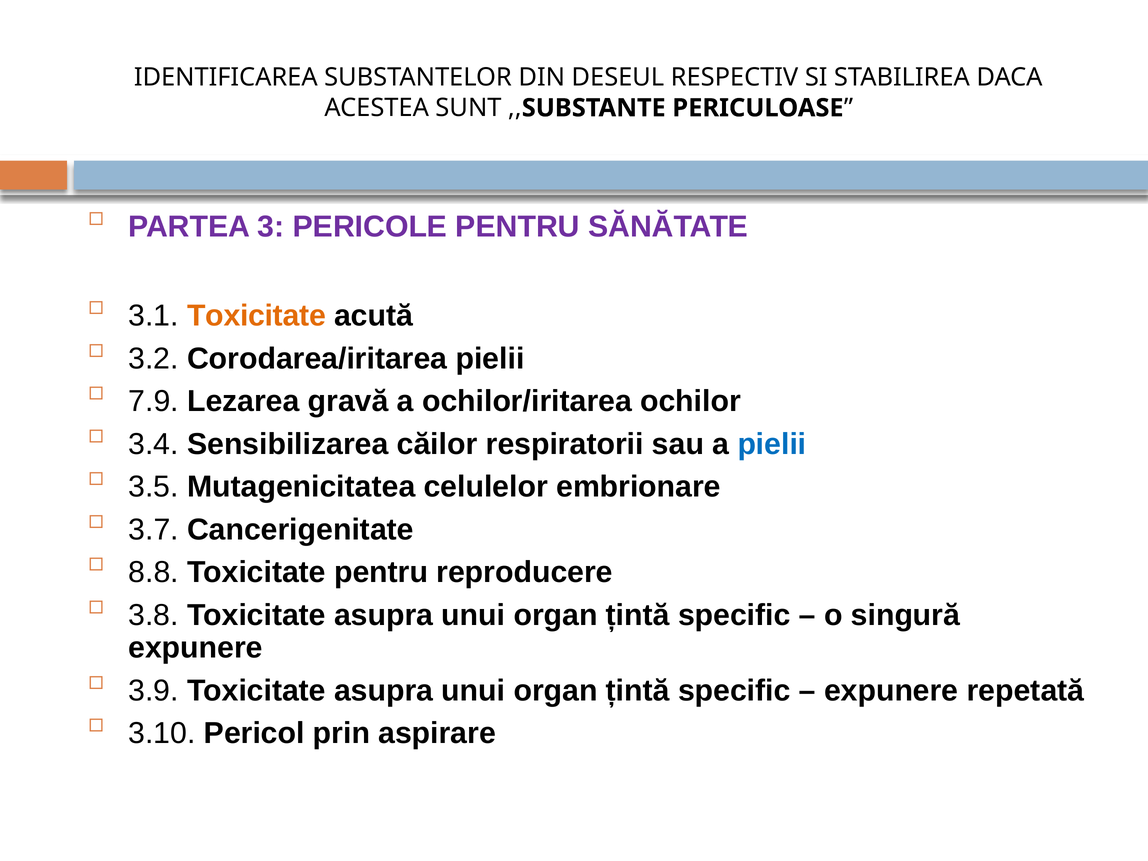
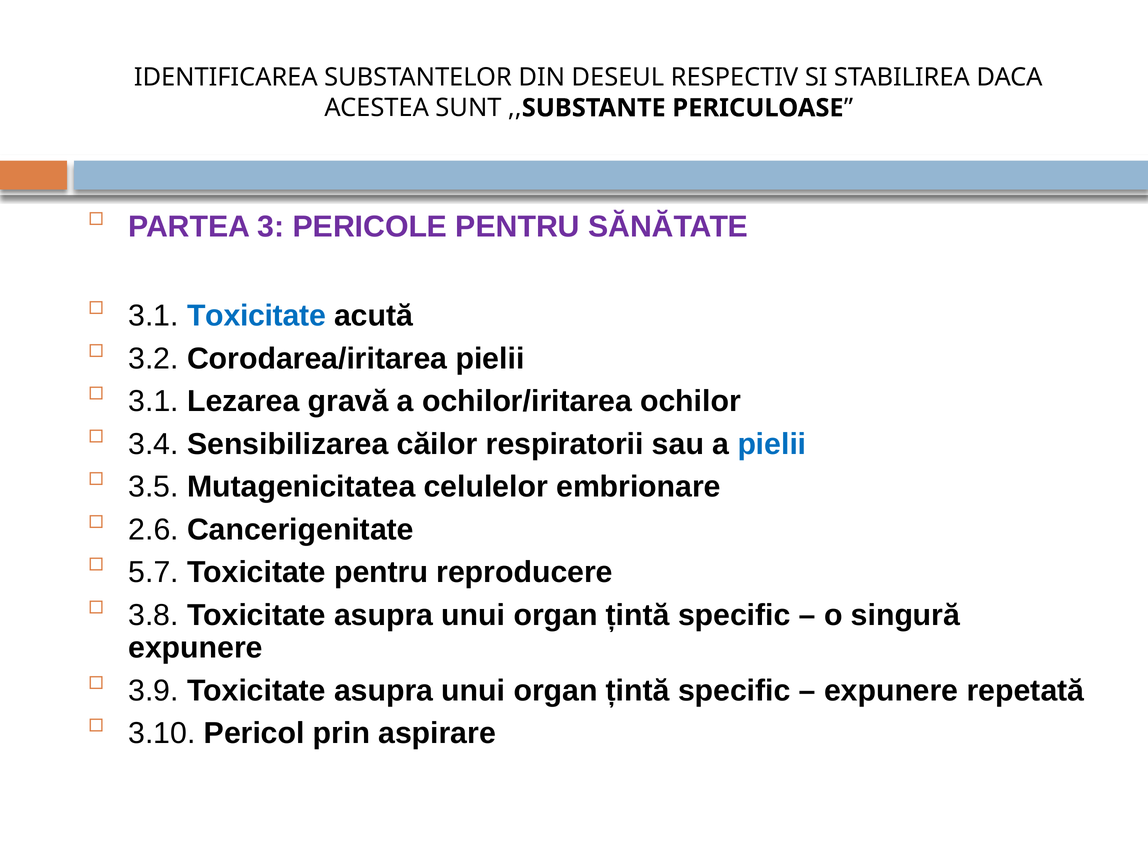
Toxicitate colour: orange -> blue (257, 316)
7.9: 7.9 -> 3.1 (154, 401)
3.7: 3.7 -> 2.6 (154, 530)
8.8: 8.8 -> 5.7 (154, 573)
